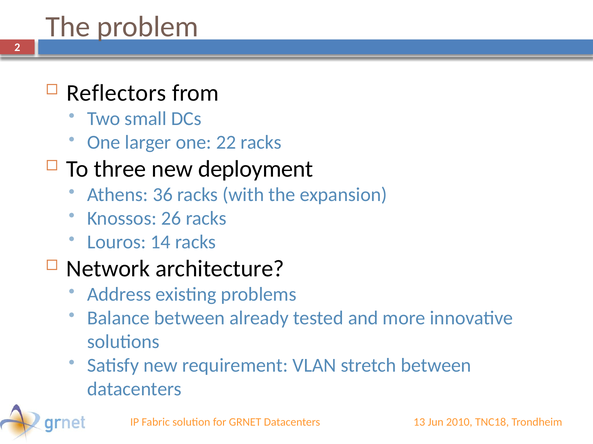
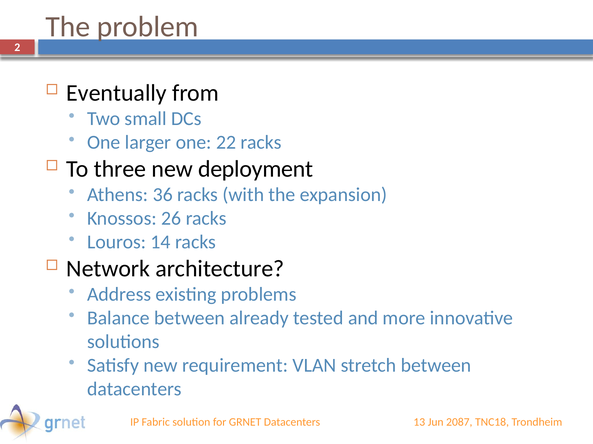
Reflectors: Reflectors -> Eventually (117, 93)
2010: 2010 -> 2087 (459, 423)
